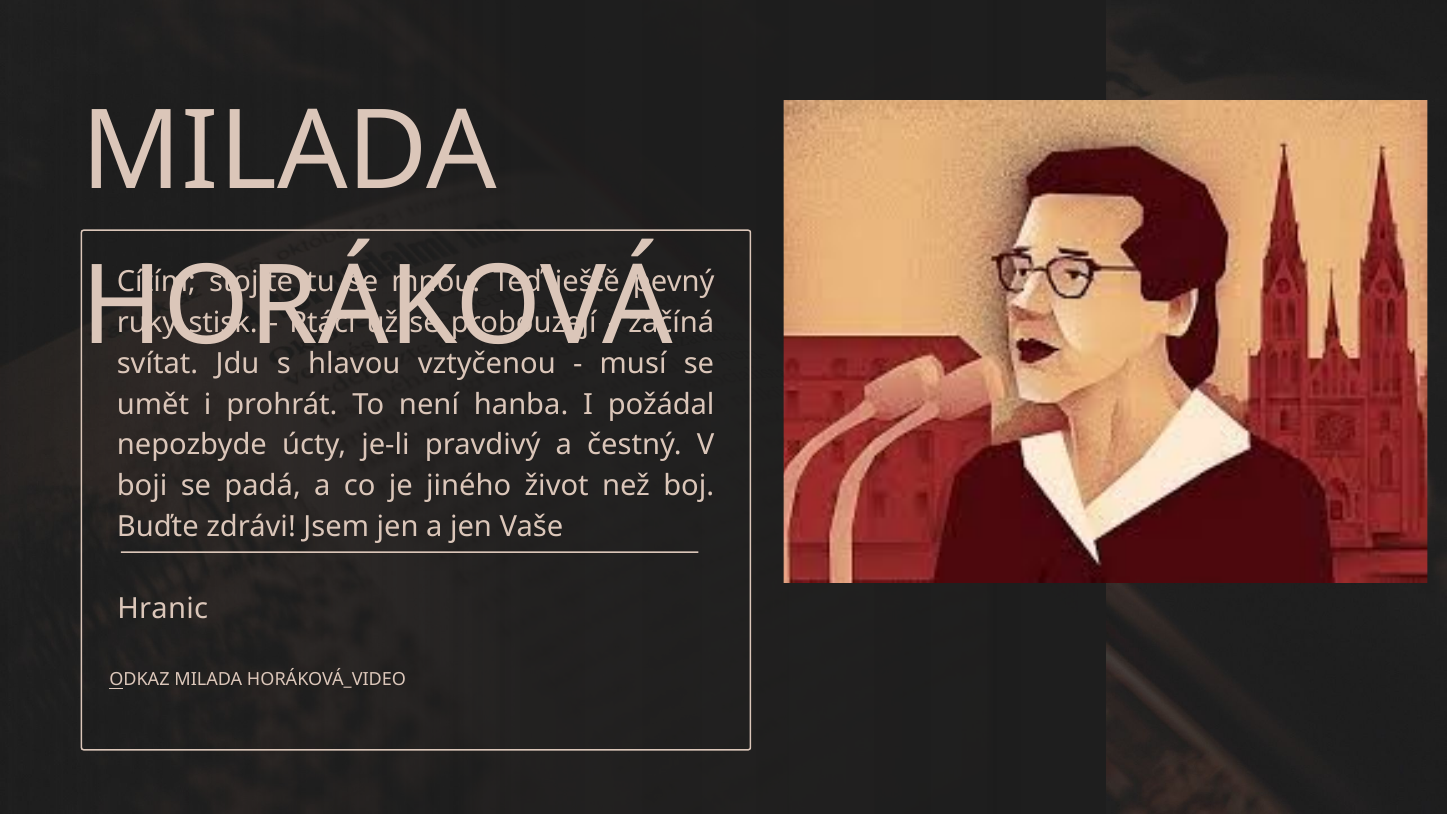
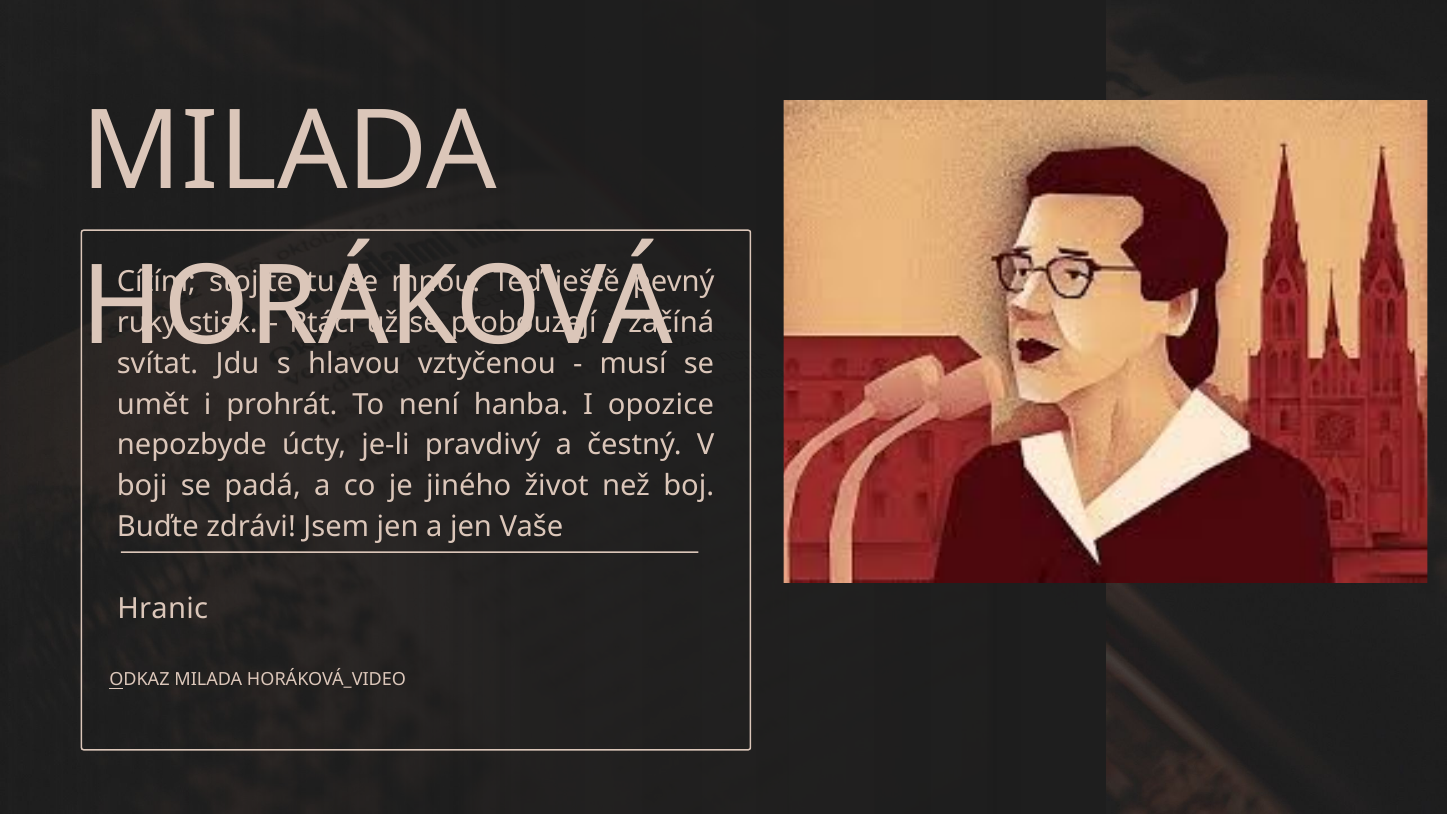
požádal: požádal -> opozice (661, 404)
